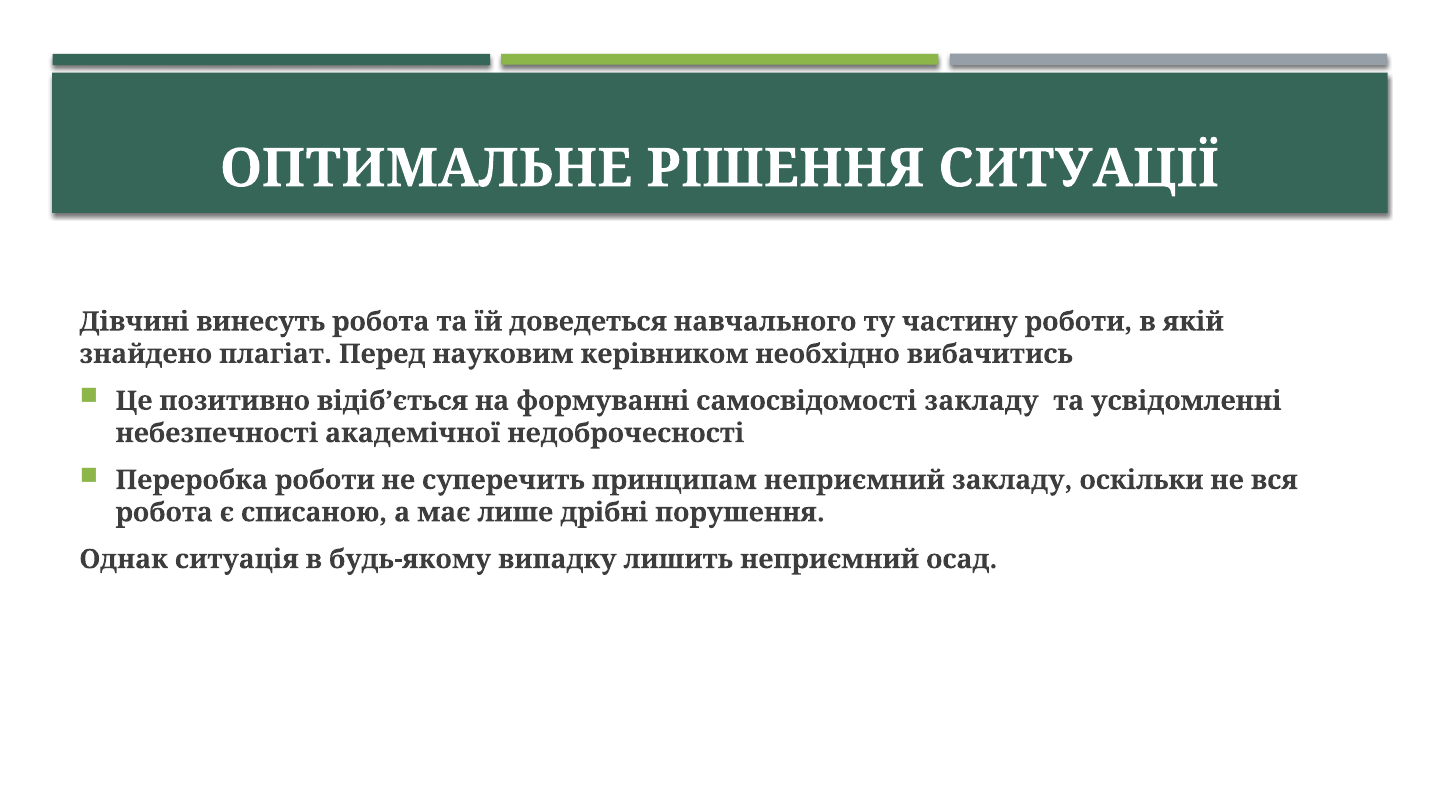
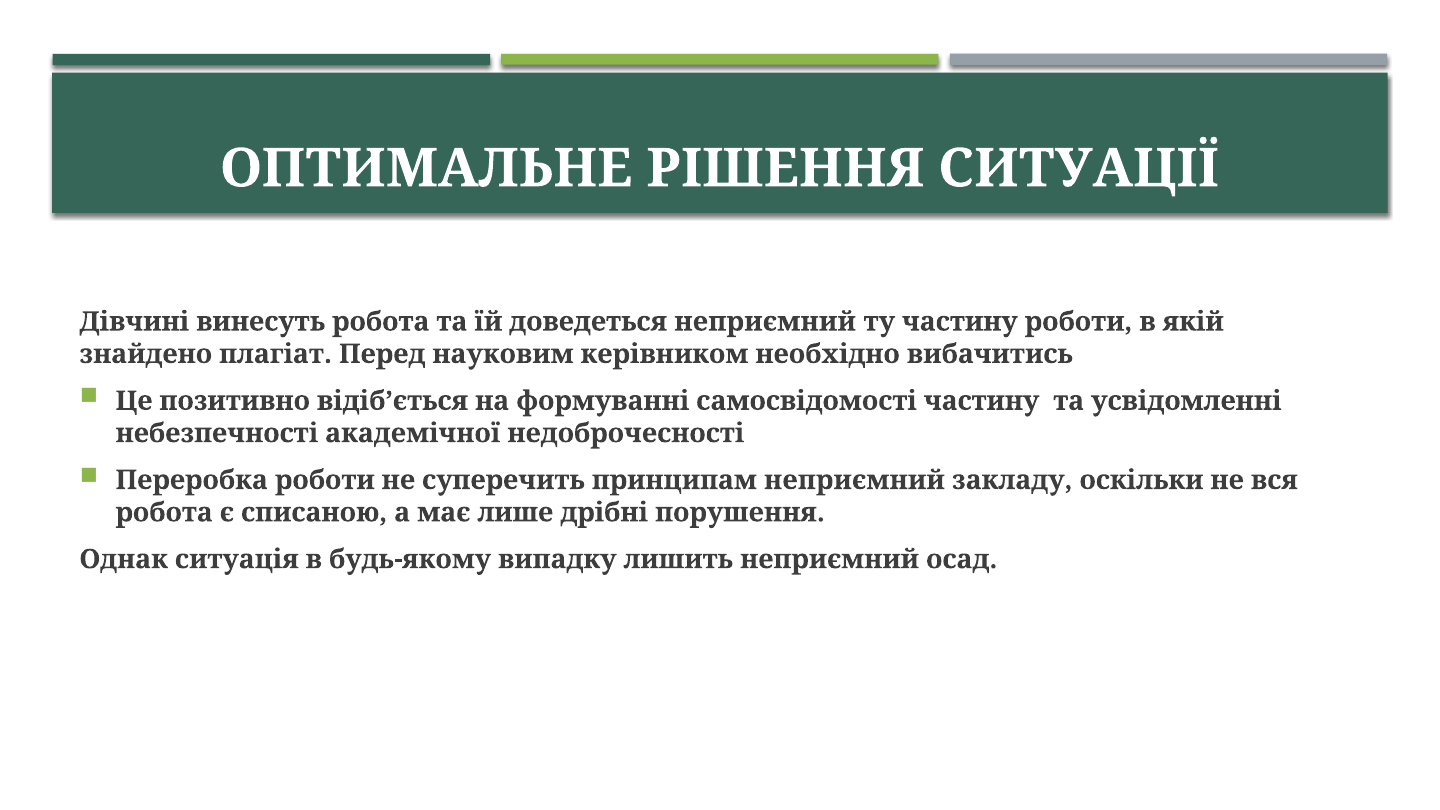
доведеться навчального: навчального -> неприємний (765, 322)
самосвідомості закладу: закладу -> частину (982, 401)
